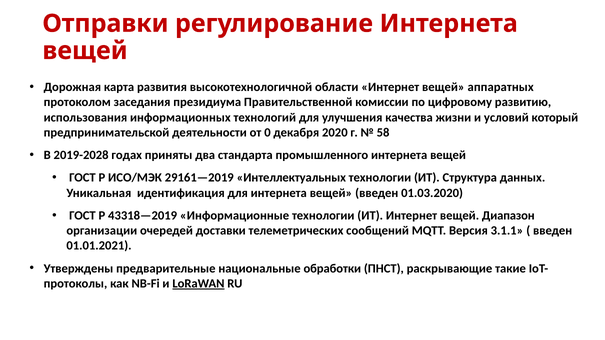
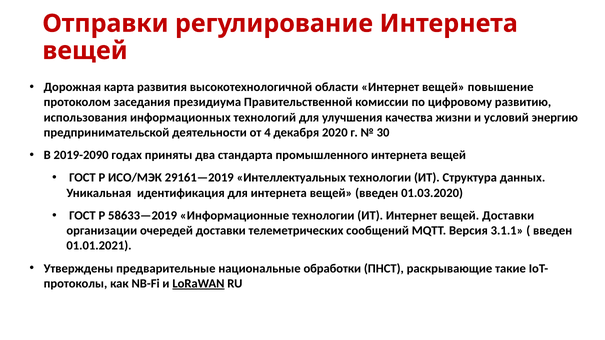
аппаратных: аппаратных -> повышение (501, 87)
который: который -> энергию (555, 117)
0: 0 -> 4 (267, 133)
58: 58 -> 30 (383, 133)
2019-2028: 2019-2028 -> 2019-2090 (81, 155)
43318—2019: 43318—2019 -> 58633—2019 (143, 216)
вещей Диапазон: Диапазон -> Доставки (508, 216)
